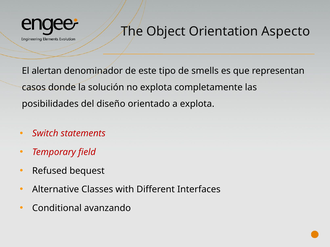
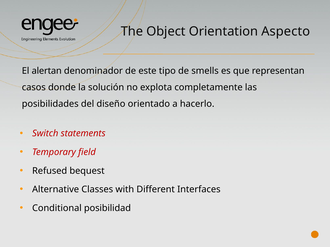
a explota: explota -> hacerlo (197, 104)
avanzando: avanzando -> posibilidad (107, 209)
